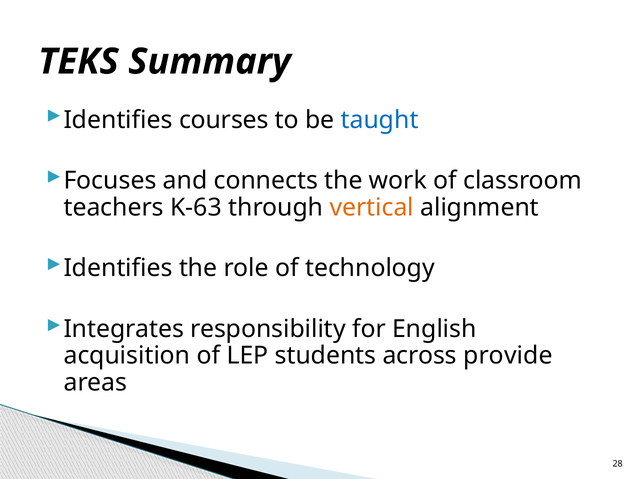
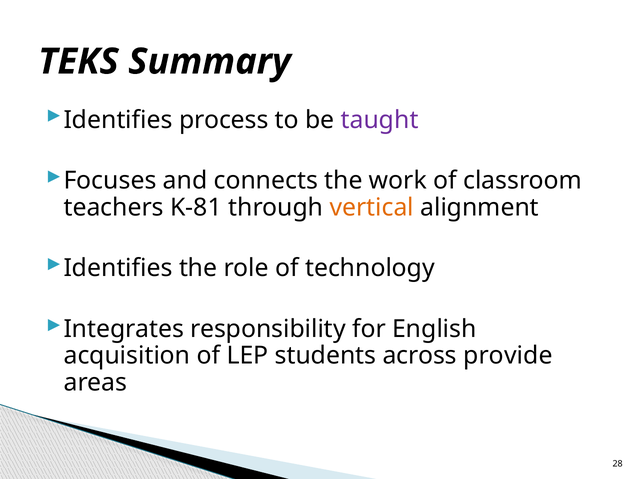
courses: courses -> process (224, 120)
taught colour: blue -> purple (380, 120)
K-63: K-63 -> K-81 (196, 207)
